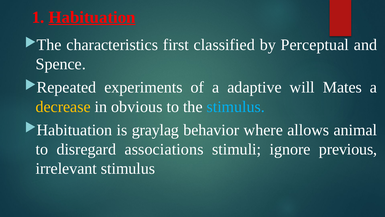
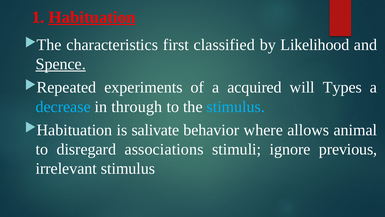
Perceptual: Perceptual -> Likelihood (315, 45)
Spence underline: none -> present (61, 64)
adaptive: adaptive -> acquired (255, 87)
Mates: Mates -> Types (342, 87)
decrease colour: yellow -> light blue (63, 106)
obvious: obvious -> through (137, 106)
graylag: graylag -> salivate (155, 130)
